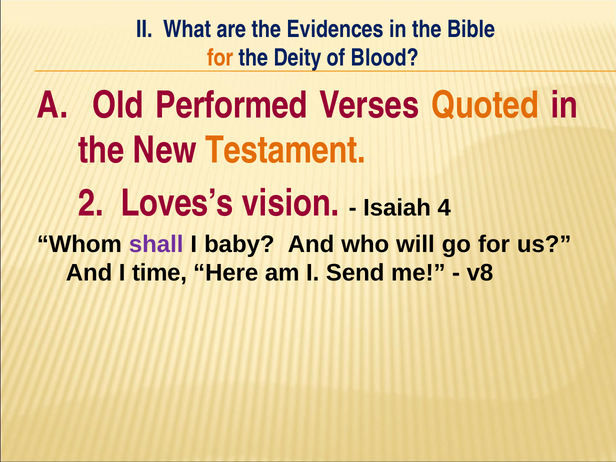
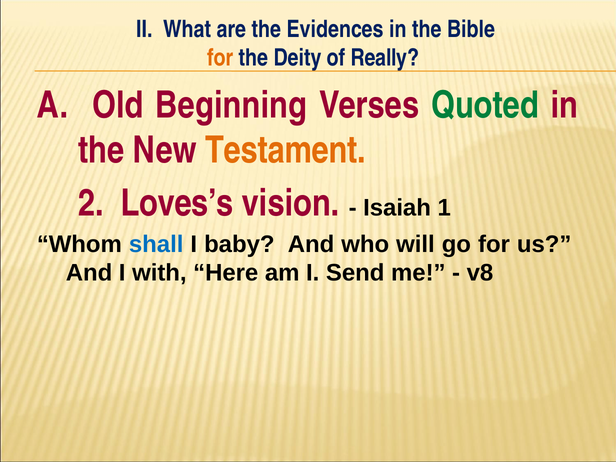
Blood: Blood -> Really (385, 58)
Performed: Performed -> Beginning (231, 105)
Quoted colour: orange -> green (485, 105)
4: 4 -> 1 (444, 208)
shall colour: purple -> blue (156, 244)
time: time -> with (159, 273)
